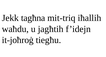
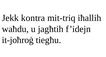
tagħna: tagħna -> kontra (33, 18)
